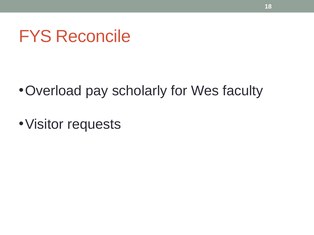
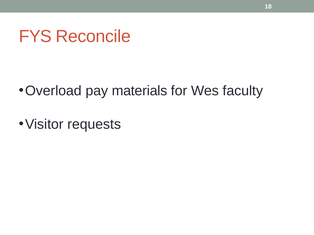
scholarly: scholarly -> materials (140, 91)
